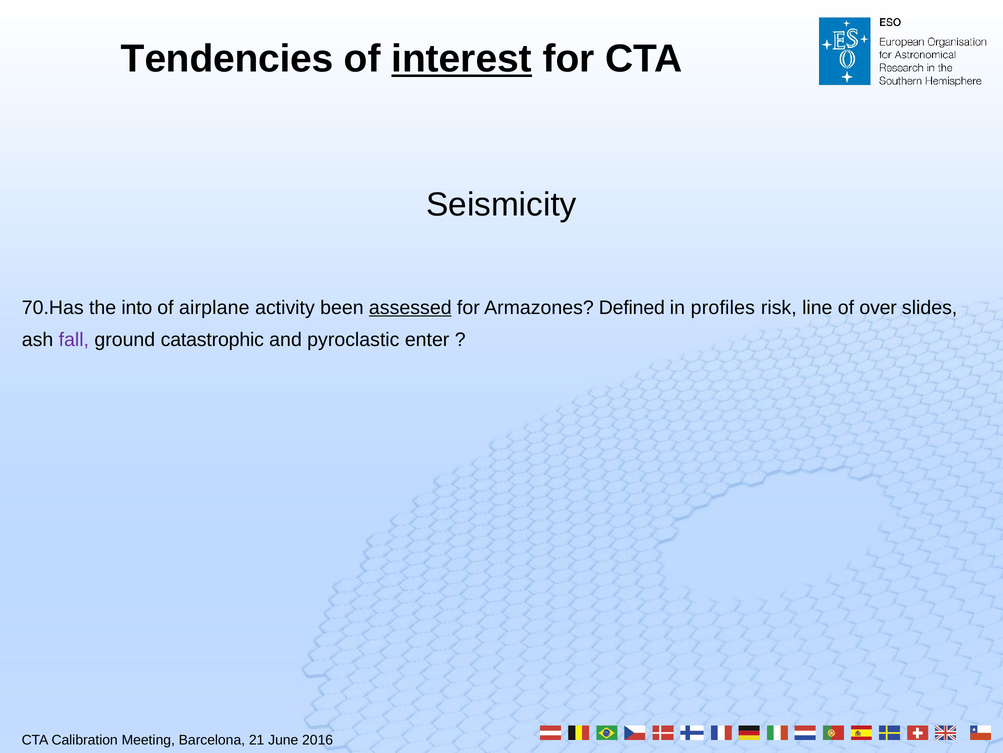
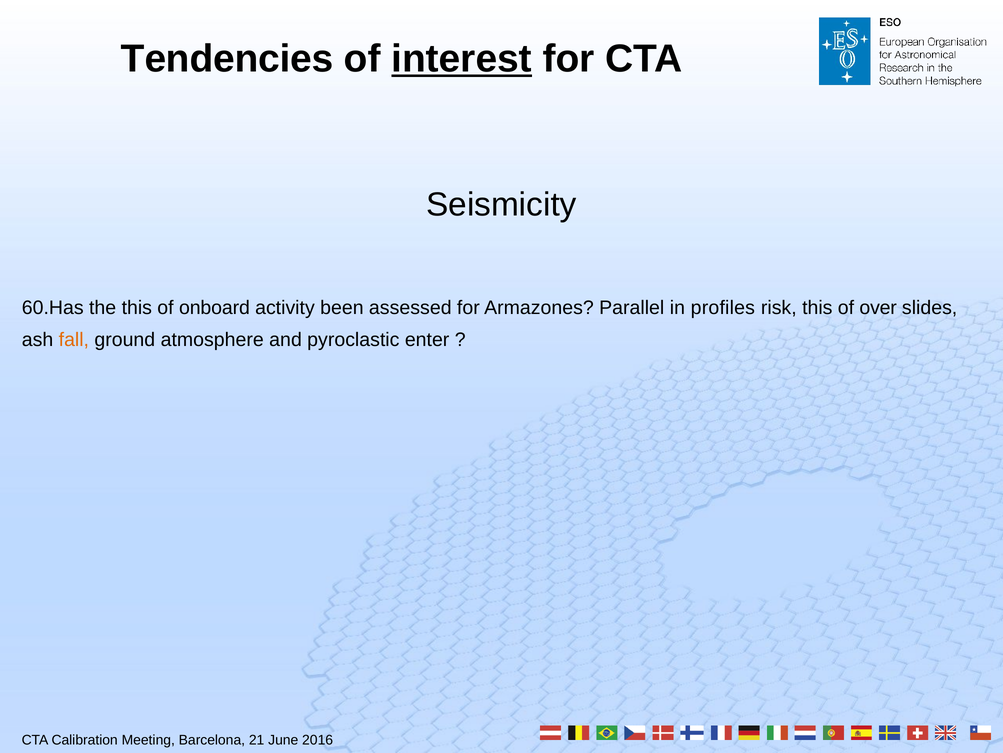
70.Has: 70.Has -> 60.Has (53, 307)
the into: into -> this (137, 307)
airplane: airplane -> onboard (214, 307)
assessed underline: present -> none (410, 307)
Defined: Defined -> Parallel (632, 307)
risk line: line -> this (817, 307)
fall colour: purple -> orange (74, 339)
catastrophic: catastrophic -> atmosphere (212, 339)
